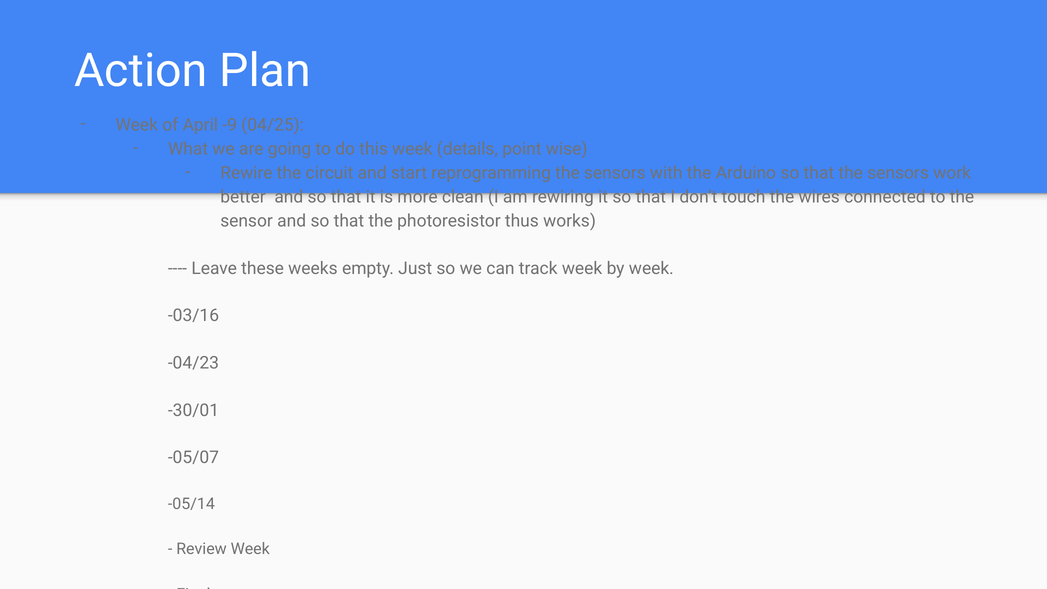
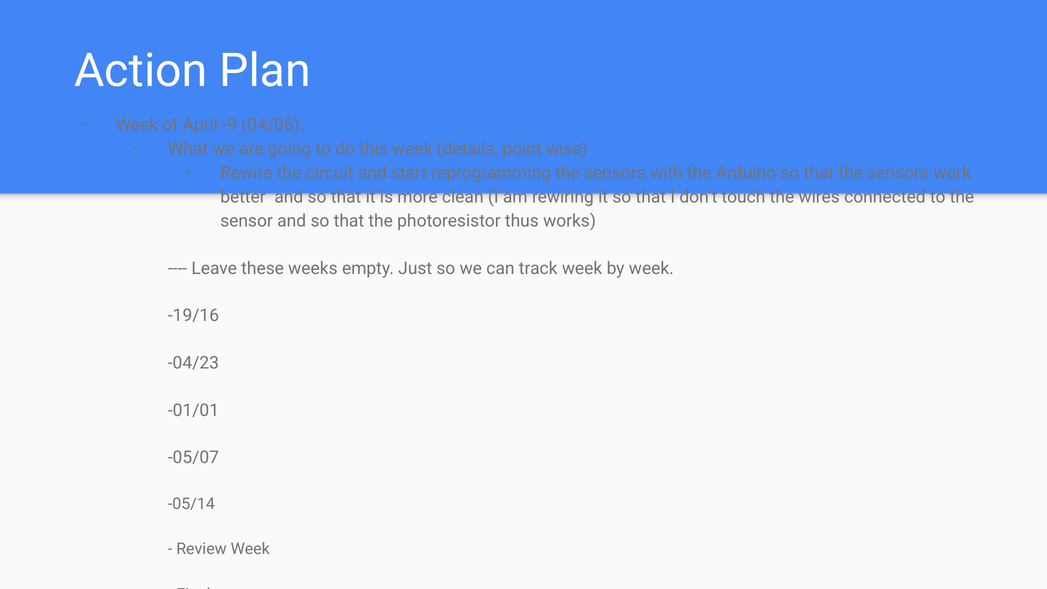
04/25: 04/25 -> 04/06 (273, 125)
-03/16: -03/16 -> -19/16 (193, 316)
-30/01: -30/01 -> -01/01 (193, 410)
